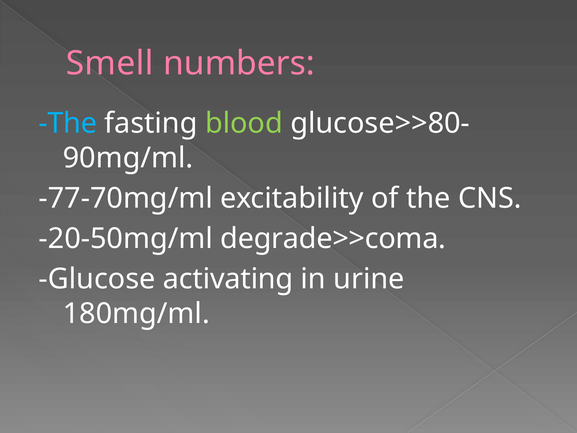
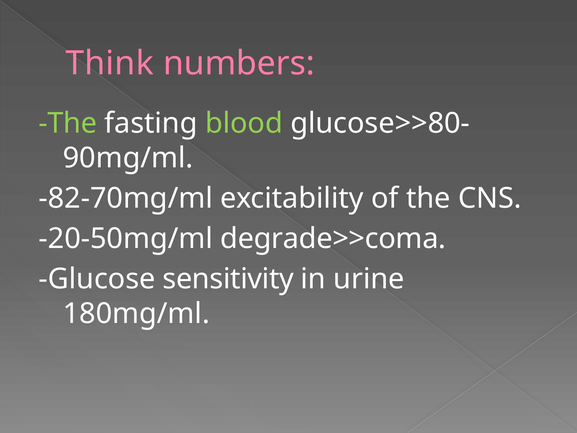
Smell: Smell -> Think (110, 63)
The colour: light blue -> light green (68, 123)
-77-70mg/ml: -77-70mg/ml -> -82-70mg/ml (126, 198)
activating: activating -> sensitivity (228, 279)
